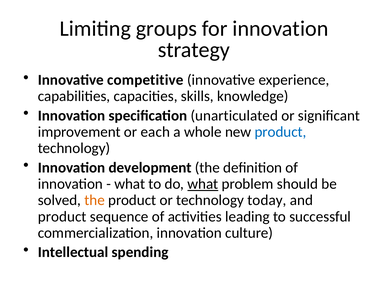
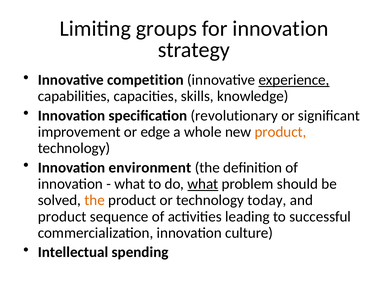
competitive: competitive -> competition (145, 80)
experience underline: none -> present (294, 80)
unarticulated: unarticulated -> revolutionary (234, 116)
each: each -> edge (155, 132)
product colour: blue -> orange (280, 132)
development: development -> environment (150, 168)
